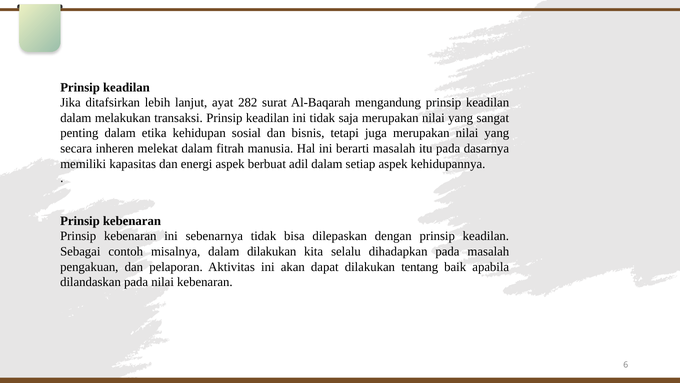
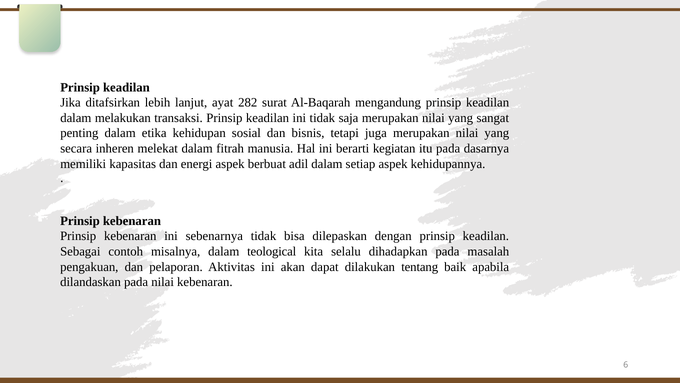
berarti masalah: masalah -> kegiatan (394, 148)
dalam dilakukan: dilakukan -> teological (272, 251)
